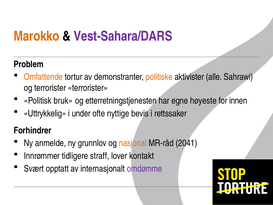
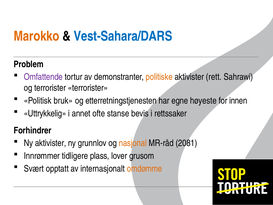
Vest-Sahara/DARS colour: purple -> blue (123, 36)
Omfattende colour: orange -> purple (43, 77)
alle: alle -> rett (214, 77)
under: under -> annet (81, 113)
nyttige: nyttige -> stanse (118, 113)
Ny anmelde: anmelde -> aktivister (51, 143)
2041: 2041 -> 2081 (186, 143)
straff: straff -> plass (100, 156)
kontakt: kontakt -> grusom (142, 156)
omdømme colour: purple -> orange (145, 168)
